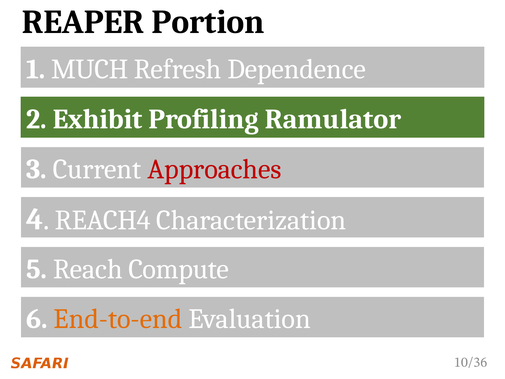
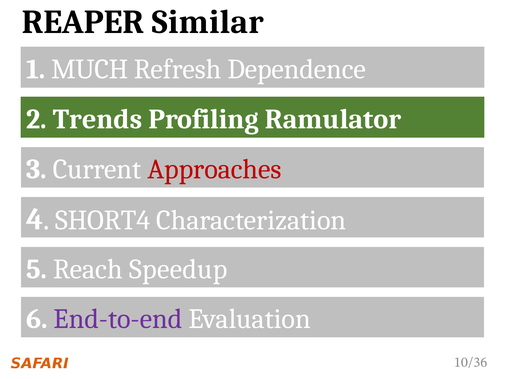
Portion: Portion -> Similar (208, 22)
Exhibit: Exhibit -> Trends (97, 119)
REACH4: REACH4 -> SHORT4 (103, 220)
Compute: Compute -> Speedup (178, 269)
End-to-end colour: orange -> purple (118, 319)
